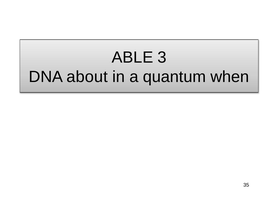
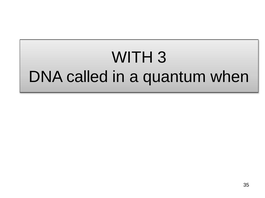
ABLE: ABLE -> WITH (132, 58)
about: about -> called (87, 77)
